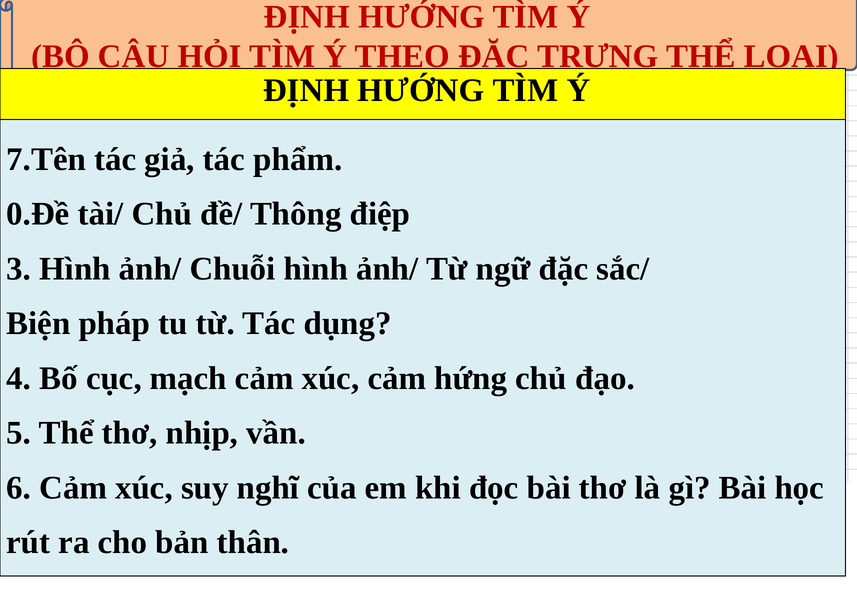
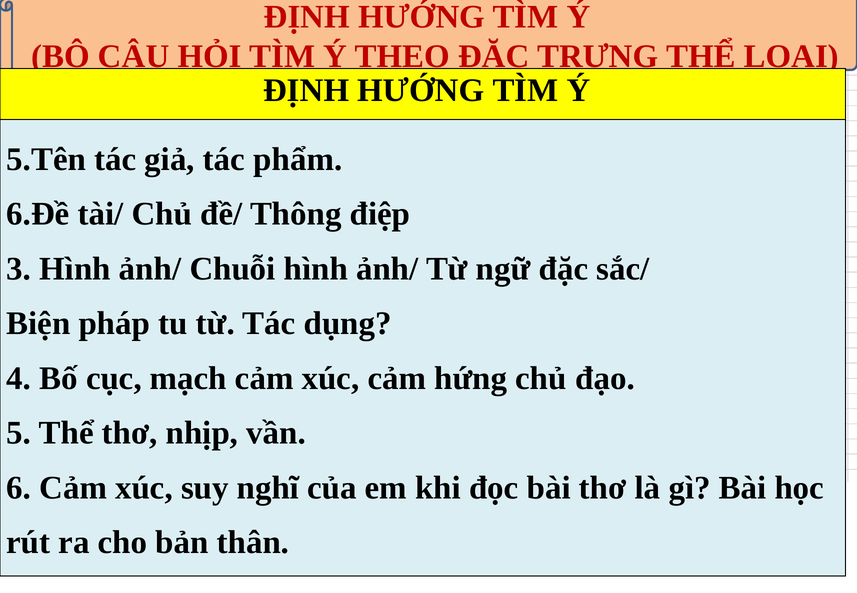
7.Tên: 7.Tên -> 5.Tên (46, 159)
0.Đề: 0.Đề -> 6.Đề (38, 214)
